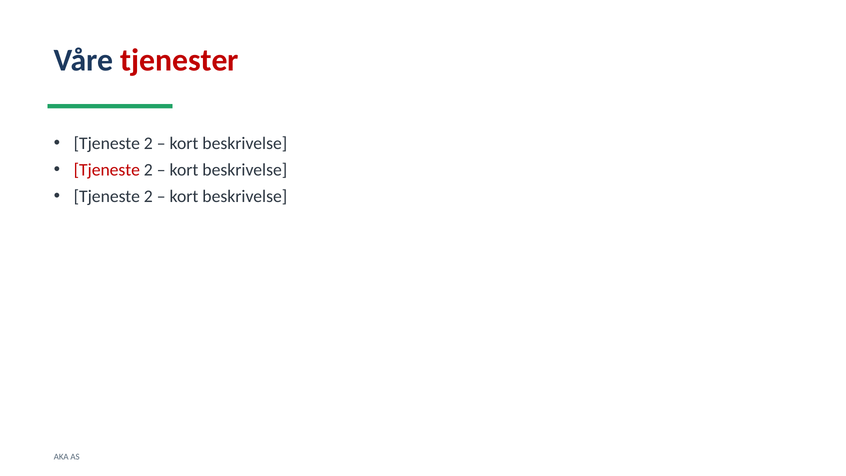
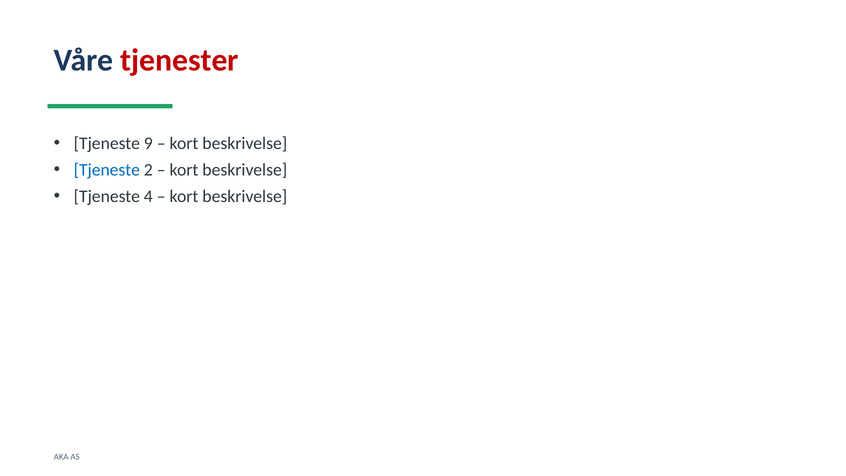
2: 2 -> 9 (148, 143)
Tjeneste colour: red -> blue (107, 170)
2: 2 -> 4 (148, 196)
